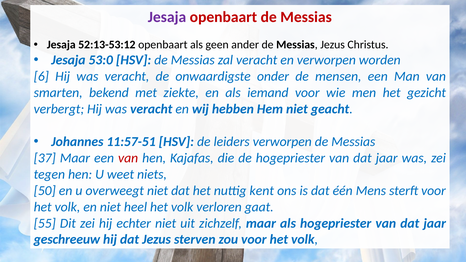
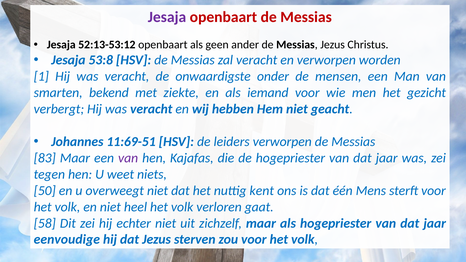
53:0: 53:0 -> 53:8 (101, 60)
6: 6 -> 1 (41, 76)
11:57-51: 11:57-51 -> 11:69-51 (131, 142)
37: 37 -> 83 (45, 158)
van colour: red -> purple (128, 158)
55: 55 -> 58 (45, 223)
geschreeuw: geschreeuw -> eenvoudige (67, 240)
